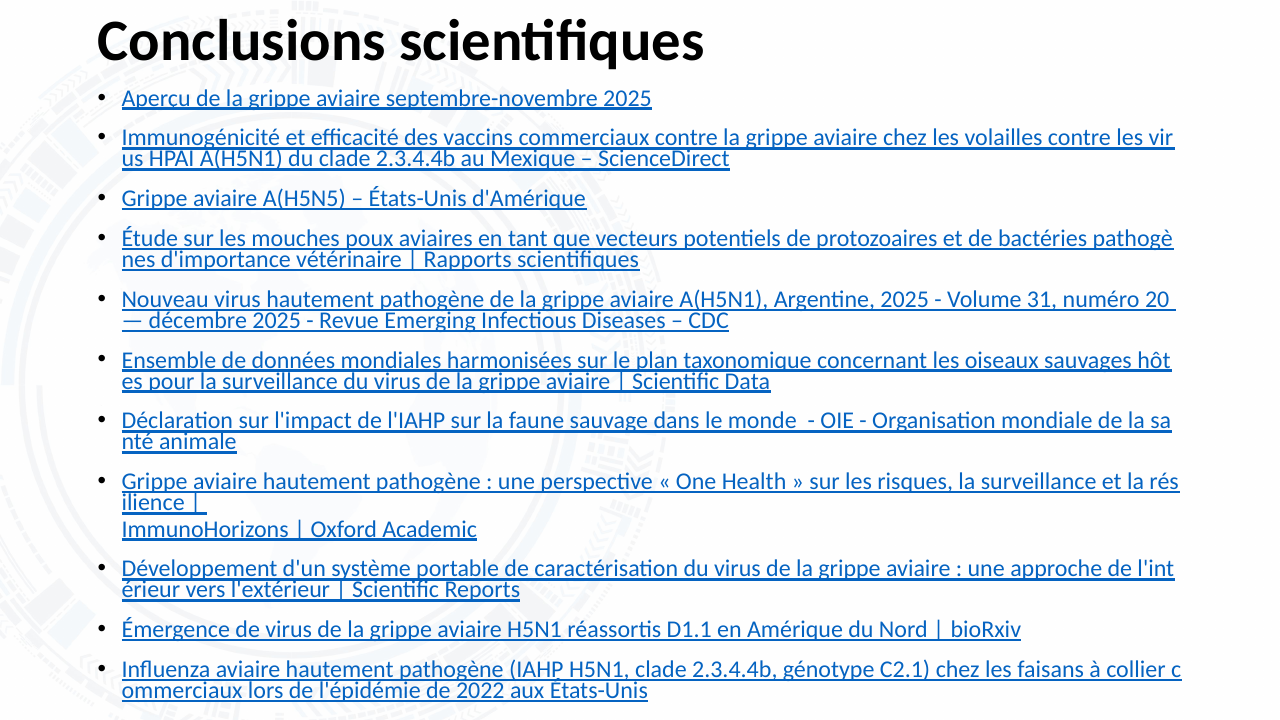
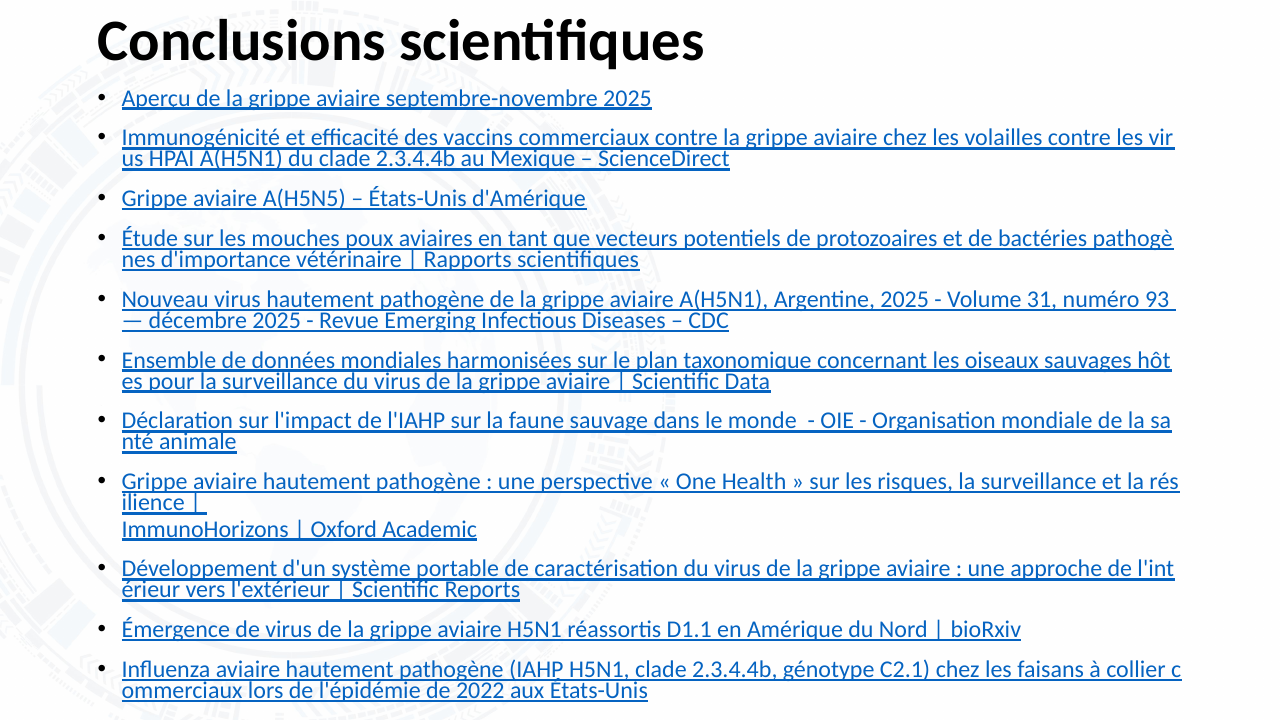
20: 20 -> 93 (1157, 299)
